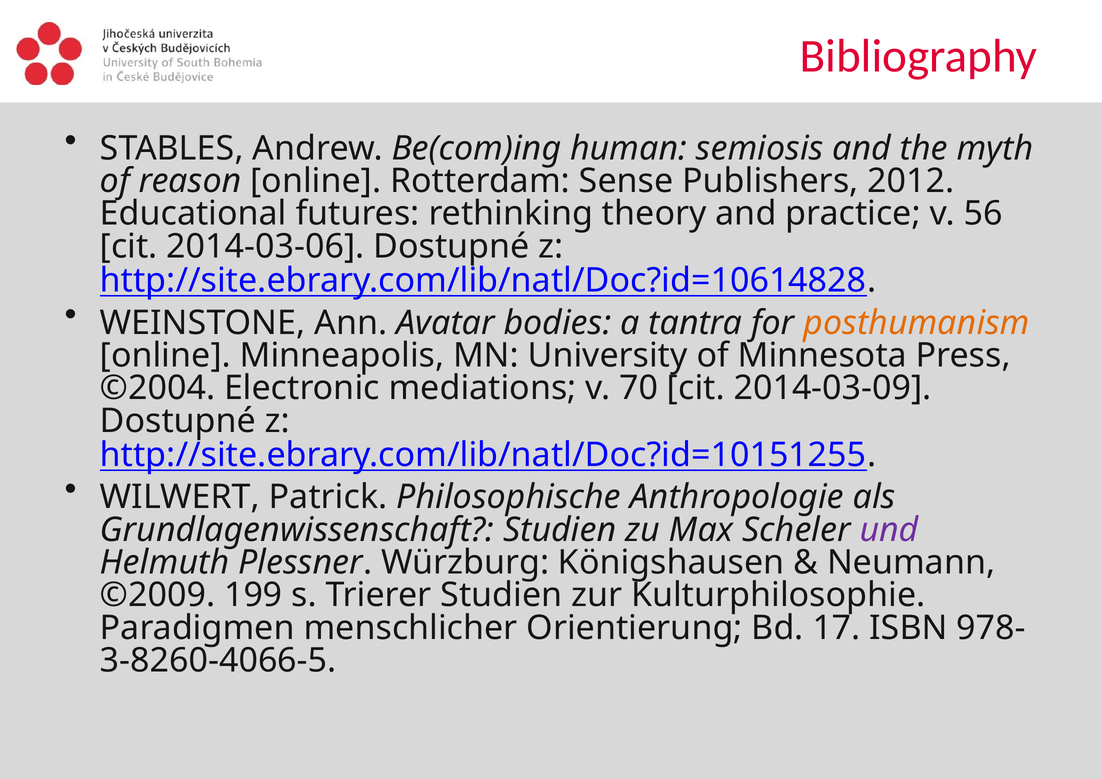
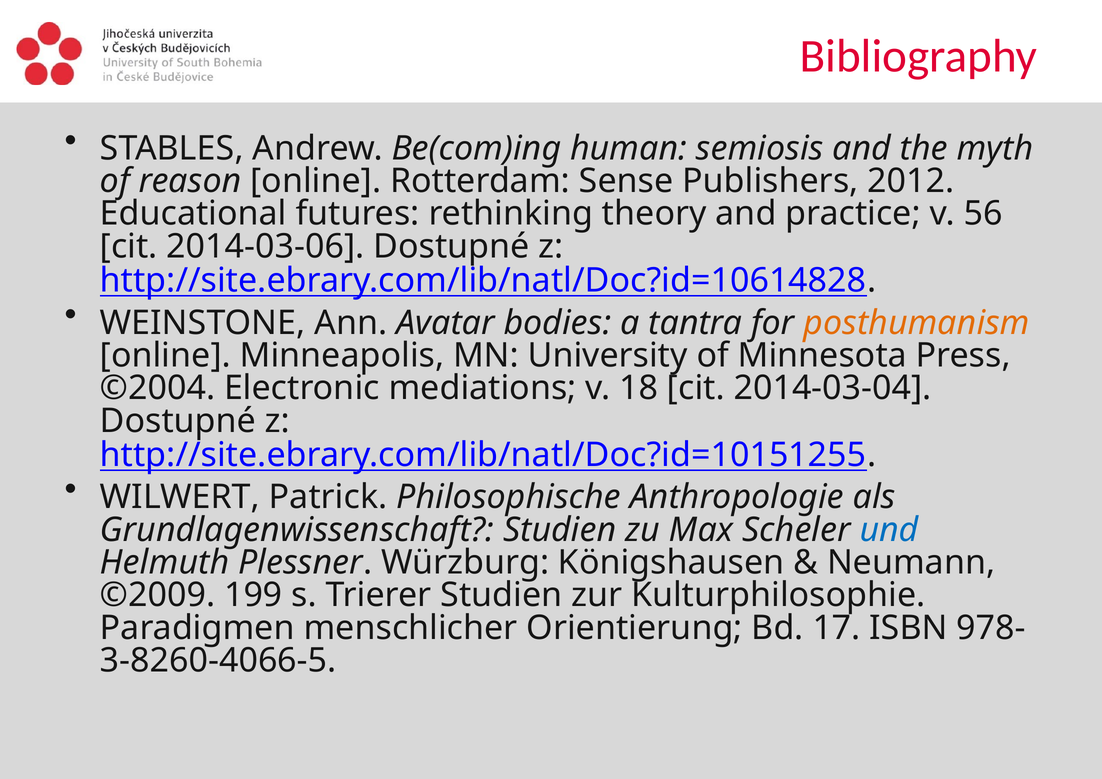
70: 70 -> 18 (639, 388)
2014-03-09: 2014-03-09 -> 2014-03-04 (833, 388)
und colour: purple -> blue (889, 530)
